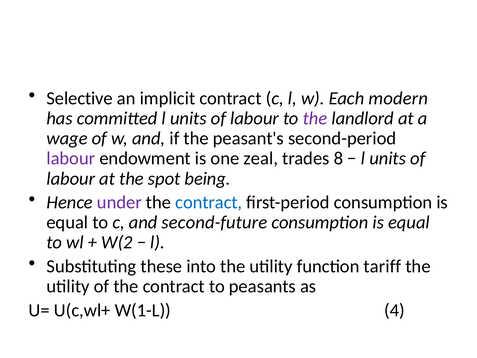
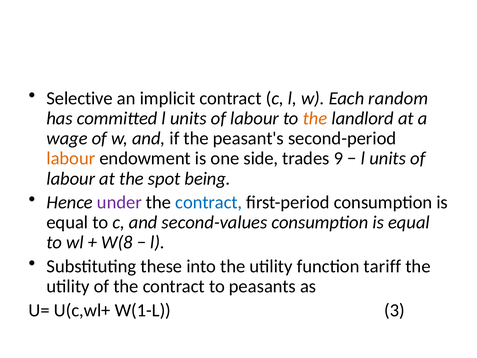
modern: modern -> random (398, 98)
the colour: purple -> orange (315, 118)
labour colour: purple -> orange (71, 158)
zeal: zeal -> side (261, 158)
8: 8 -> 9 (338, 158)
second-future: second-future -> second-values (215, 222)
W(2: W(2 -> W(8 (117, 242)
4: 4 -> 3 (394, 310)
